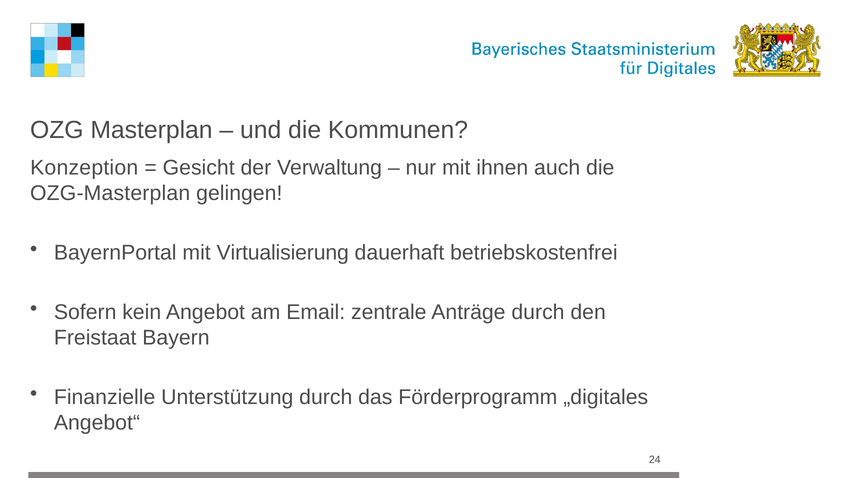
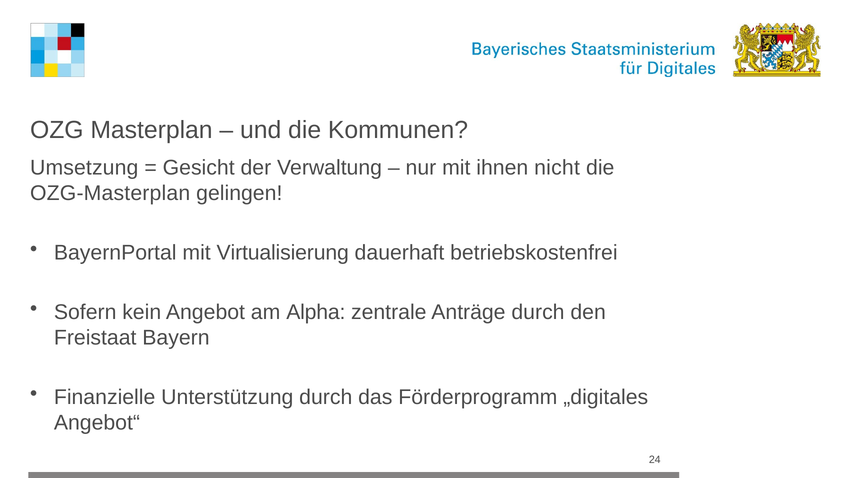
Konzeption: Konzeption -> Umsetzung (84, 168)
auch: auch -> nicht (557, 168)
Email: Email -> Alpha (316, 312)
